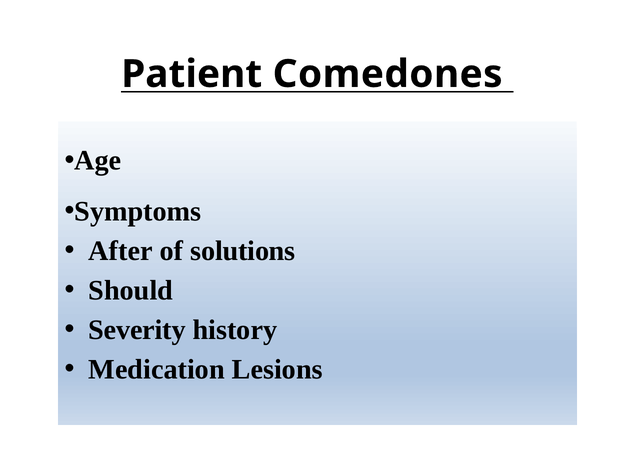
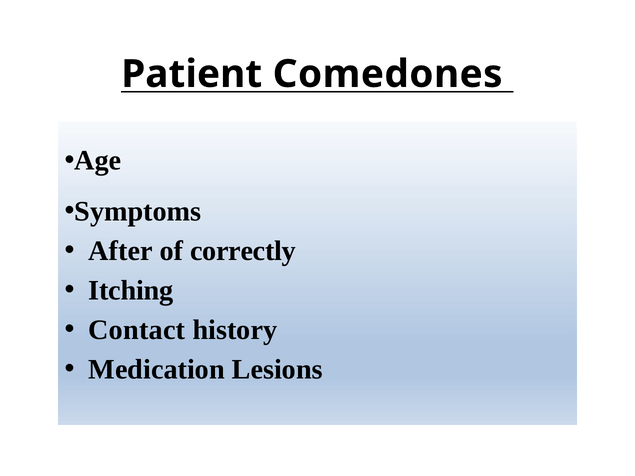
solutions: solutions -> correctly (243, 251)
Should: Should -> Itching (131, 291)
Severity: Severity -> Contact (137, 330)
